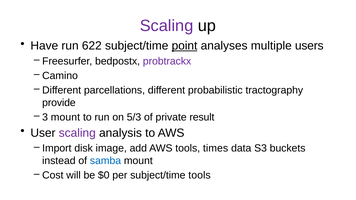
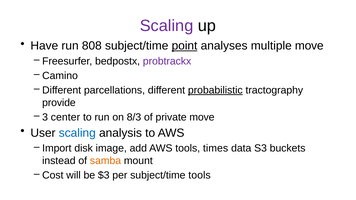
622: 622 -> 808 (92, 46)
multiple users: users -> move (309, 46)
probabilistic underline: none -> present (215, 90)
mount: mount -> center (65, 117)
5/3: 5/3 -> 8/3 (134, 117)
private result: result -> move (202, 117)
scaling colour: purple -> blue (77, 133)
samba colour: blue -> orange (105, 161)
$0: $0 -> $3 (104, 176)
